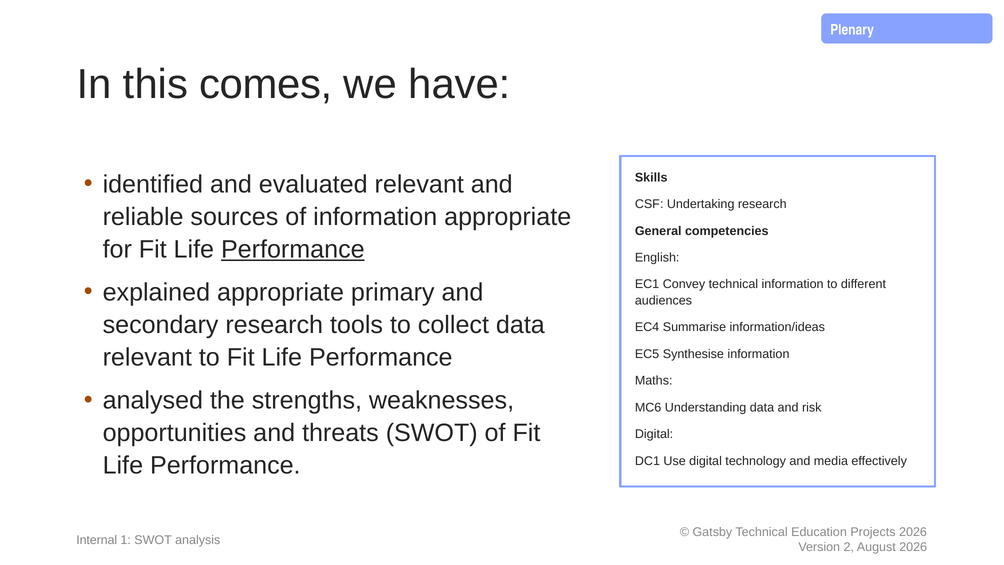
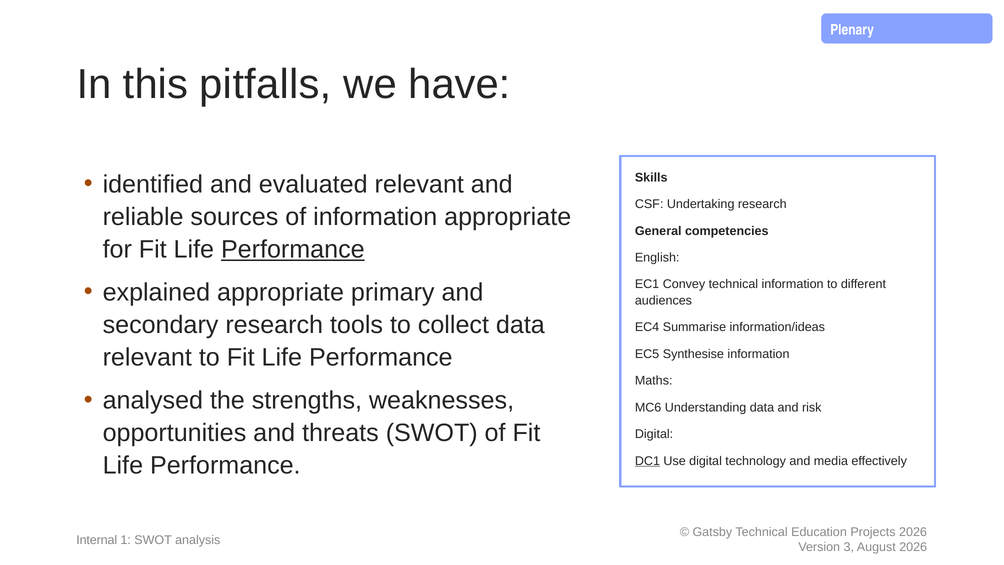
comes: comes -> pitfalls (266, 84)
DC1 underline: none -> present (647, 461)
2: 2 -> 3 (849, 547)
